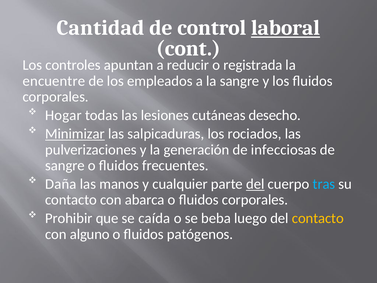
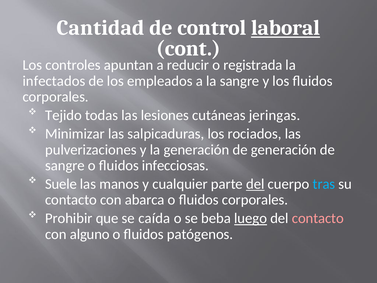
encuentre: encuentre -> infectados (54, 81)
Hogar: Hogar -> Tejido (64, 115)
desecho: desecho -> jeringas (275, 115)
Minimizar underline: present -> none (75, 134)
de infecciosas: infecciosas -> generación (284, 150)
frecuentes: frecuentes -> infecciosas (175, 165)
Daña: Daña -> Suele (61, 184)
luego underline: none -> present (251, 218)
contacto colour: yellow -> pink (318, 218)
